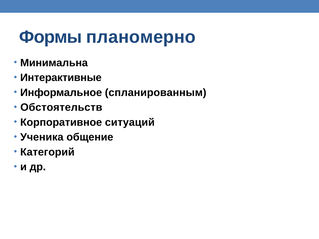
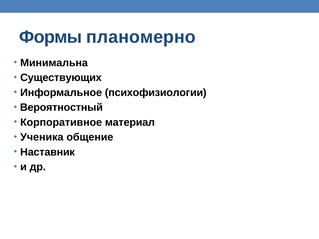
Интерактивные: Интерактивные -> Существующих (61, 78)
спланированным: спланированным -> психофизиологии (156, 93)
Обстоятельств: Обстоятельств -> Вероятностный (61, 108)
ситуаций: ситуаций -> материал (130, 122)
Категорий: Категорий -> Наставник (47, 152)
